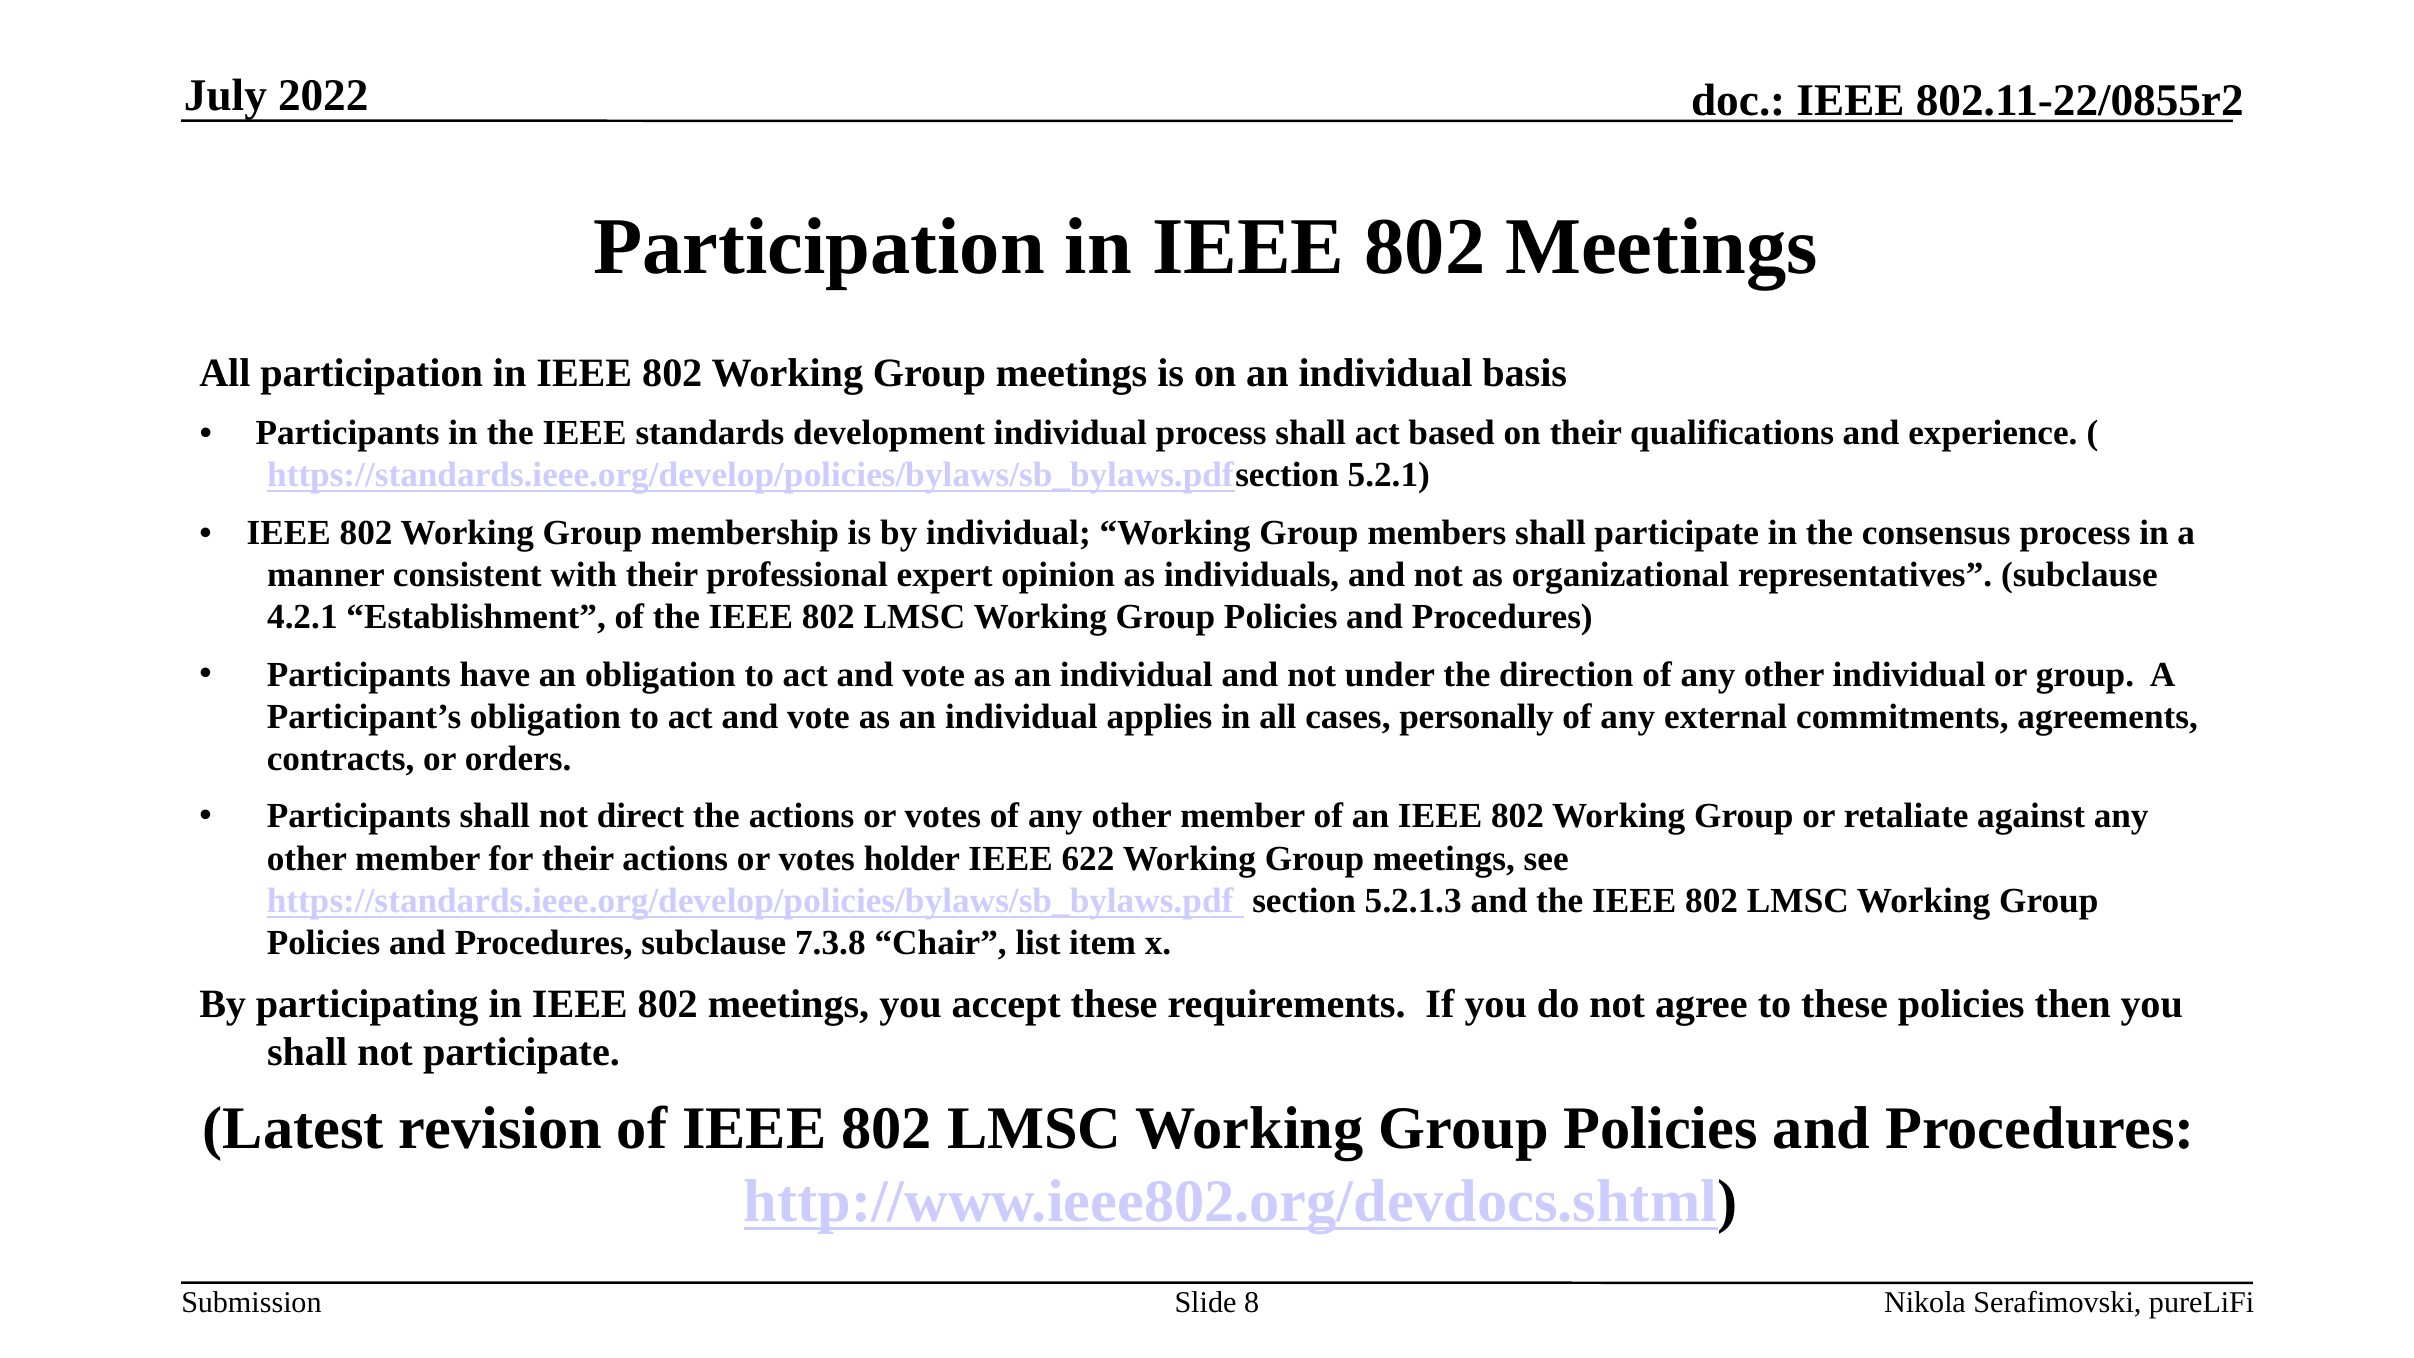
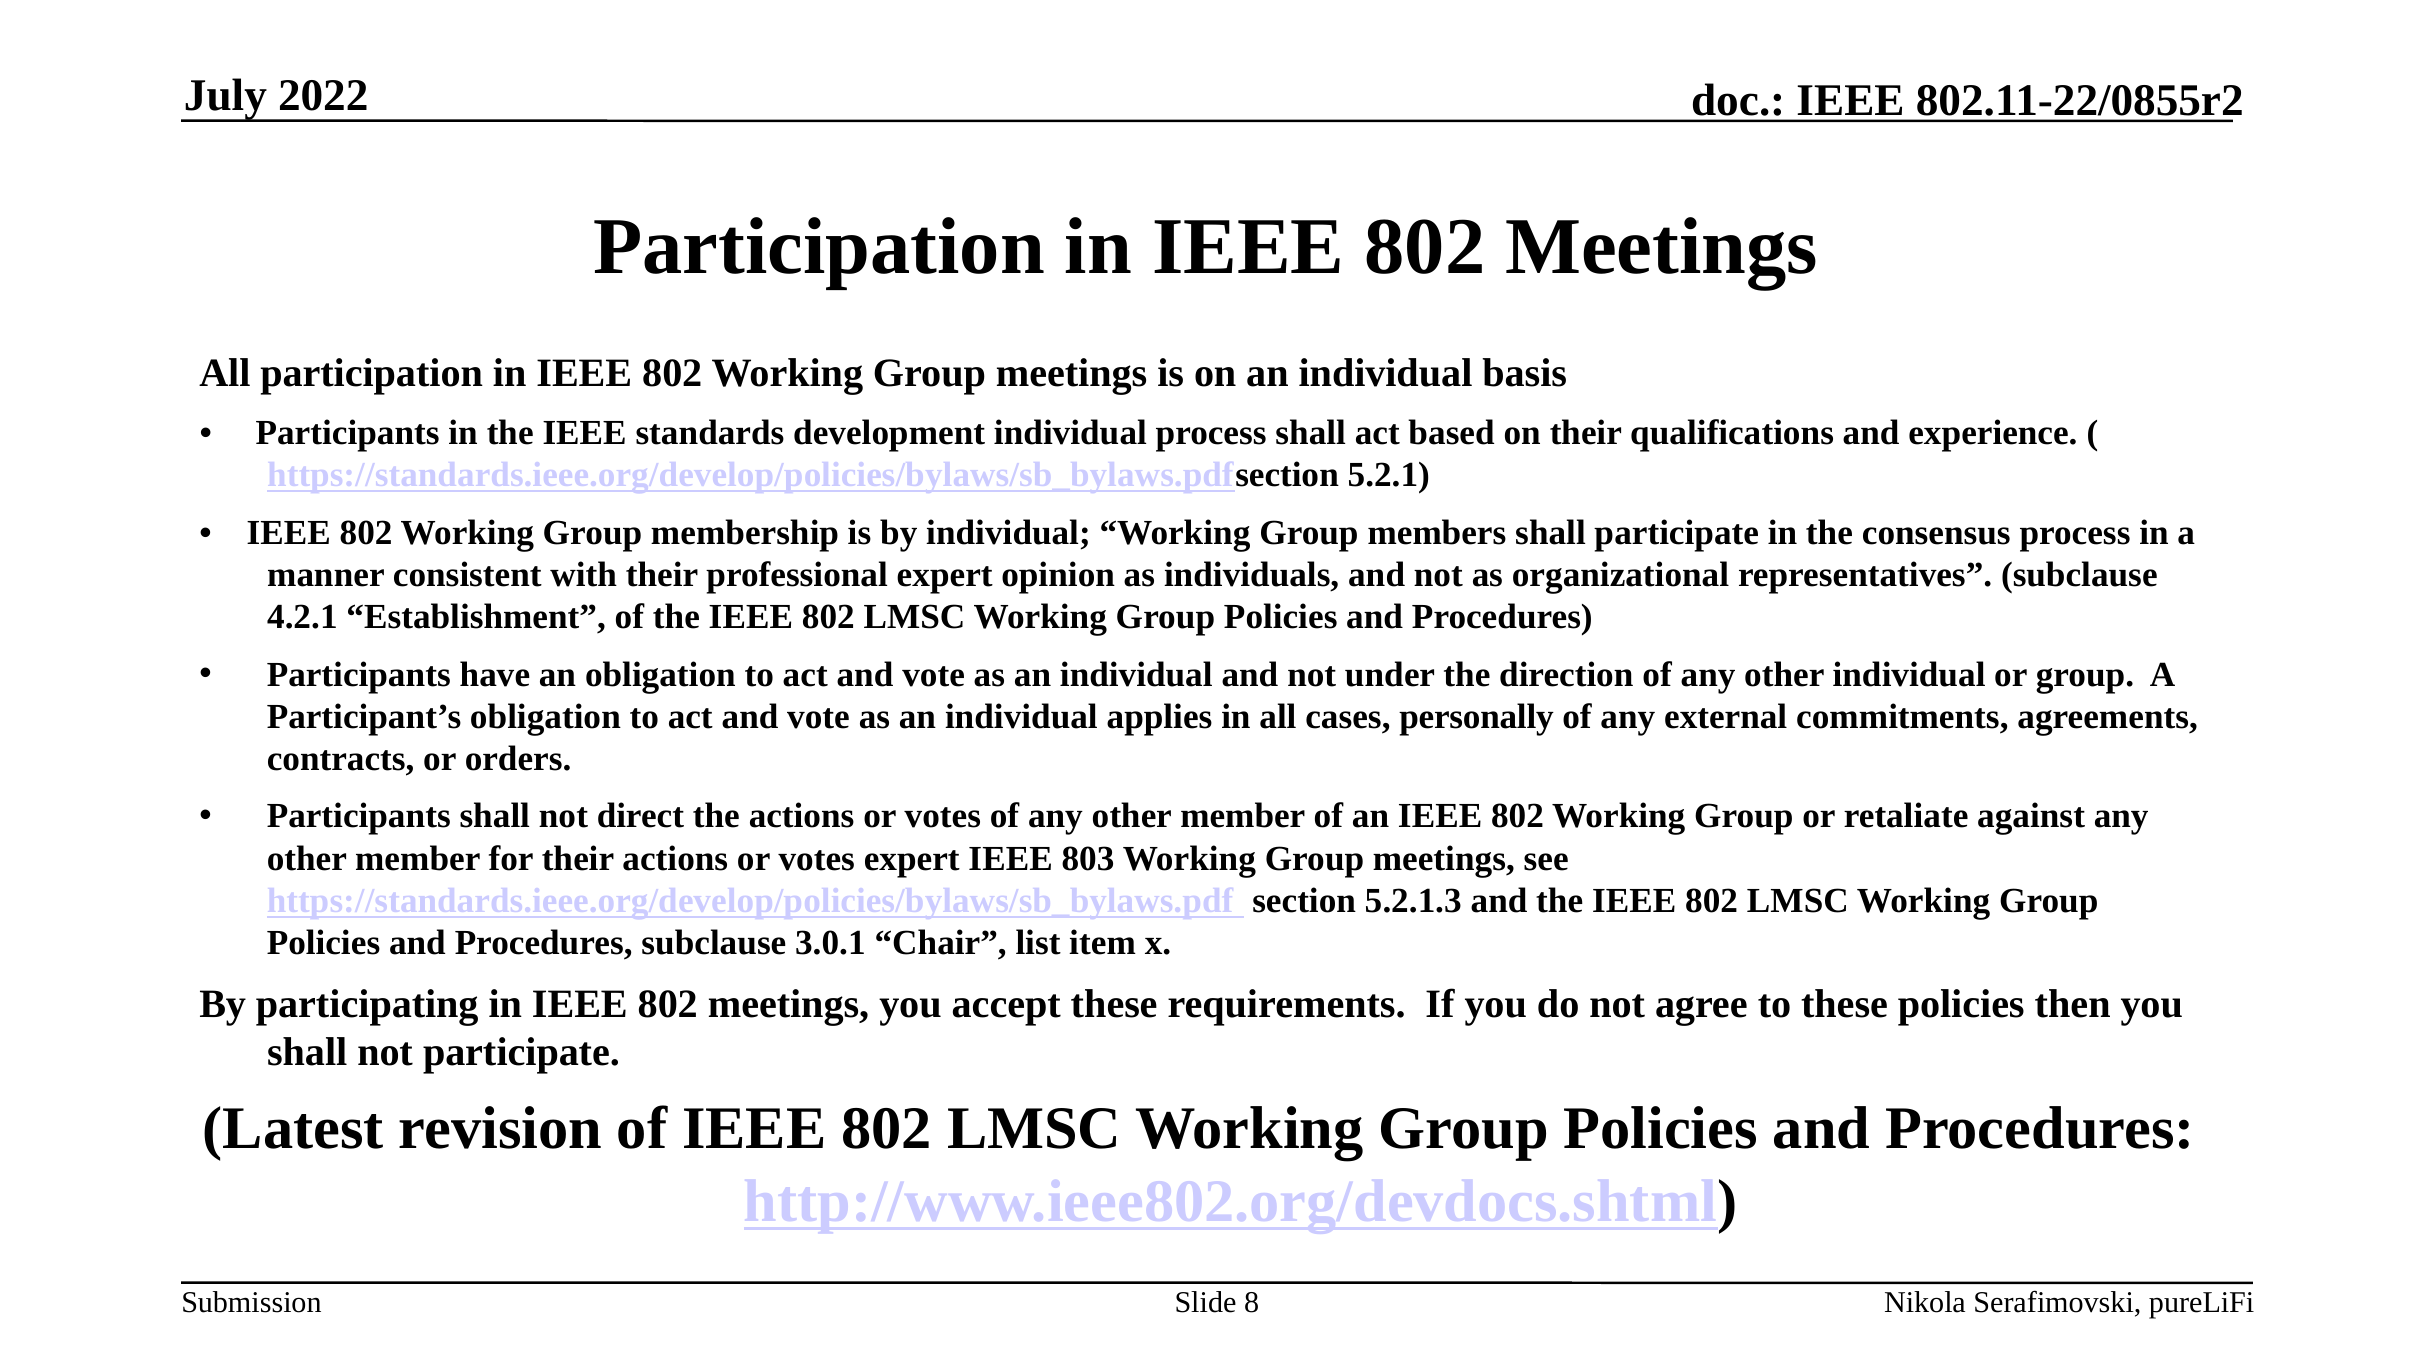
votes holder: holder -> expert (912, 859)
622: 622 -> 803 (1088, 859)
7.3.8: 7.3.8 -> 3.0.1 (830, 943)
